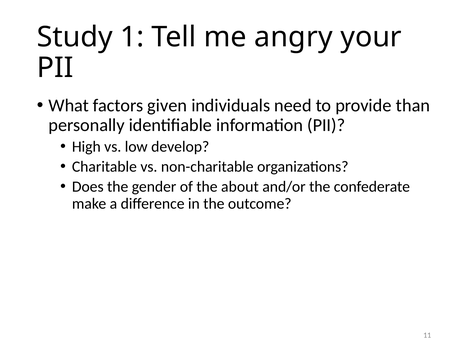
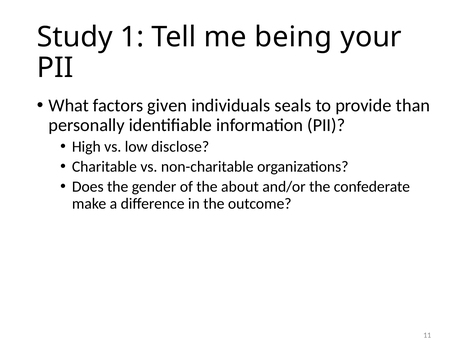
angry: angry -> being (293, 37)
need: need -> seals (293, 105)
develop: develop -> disclose (180, 147)
